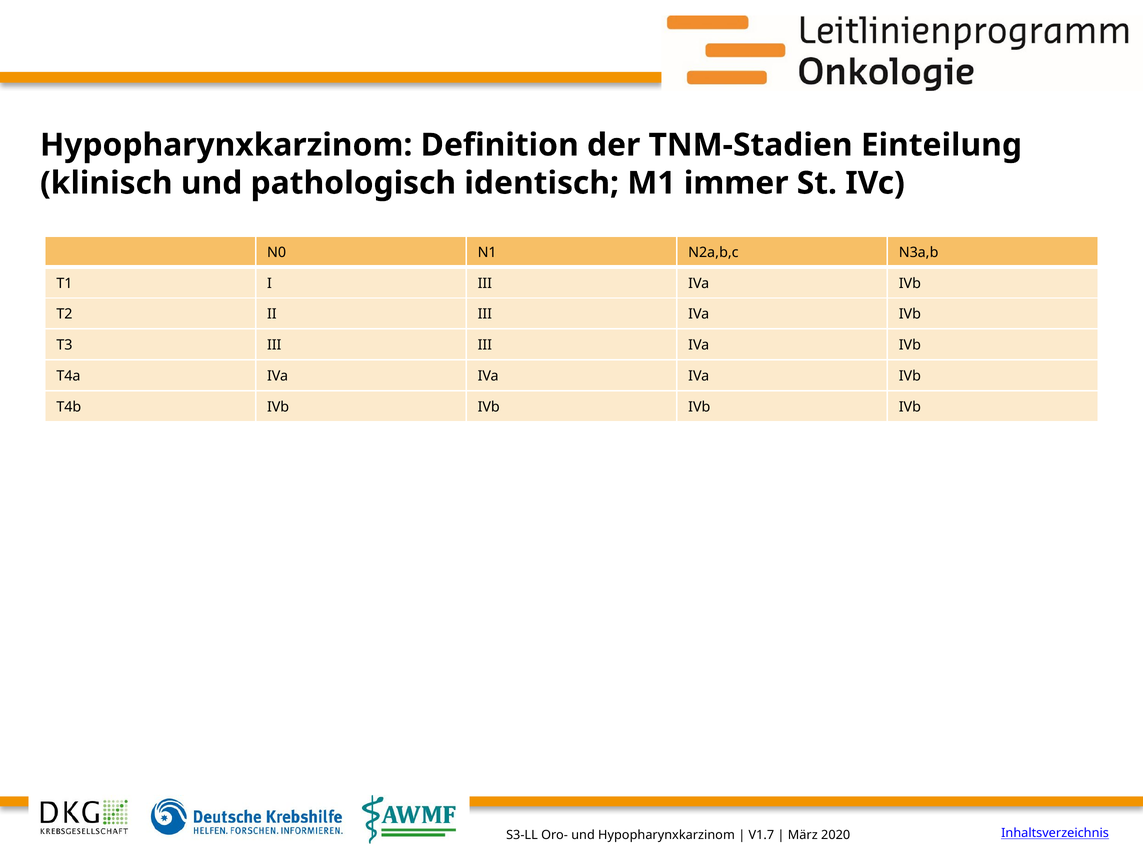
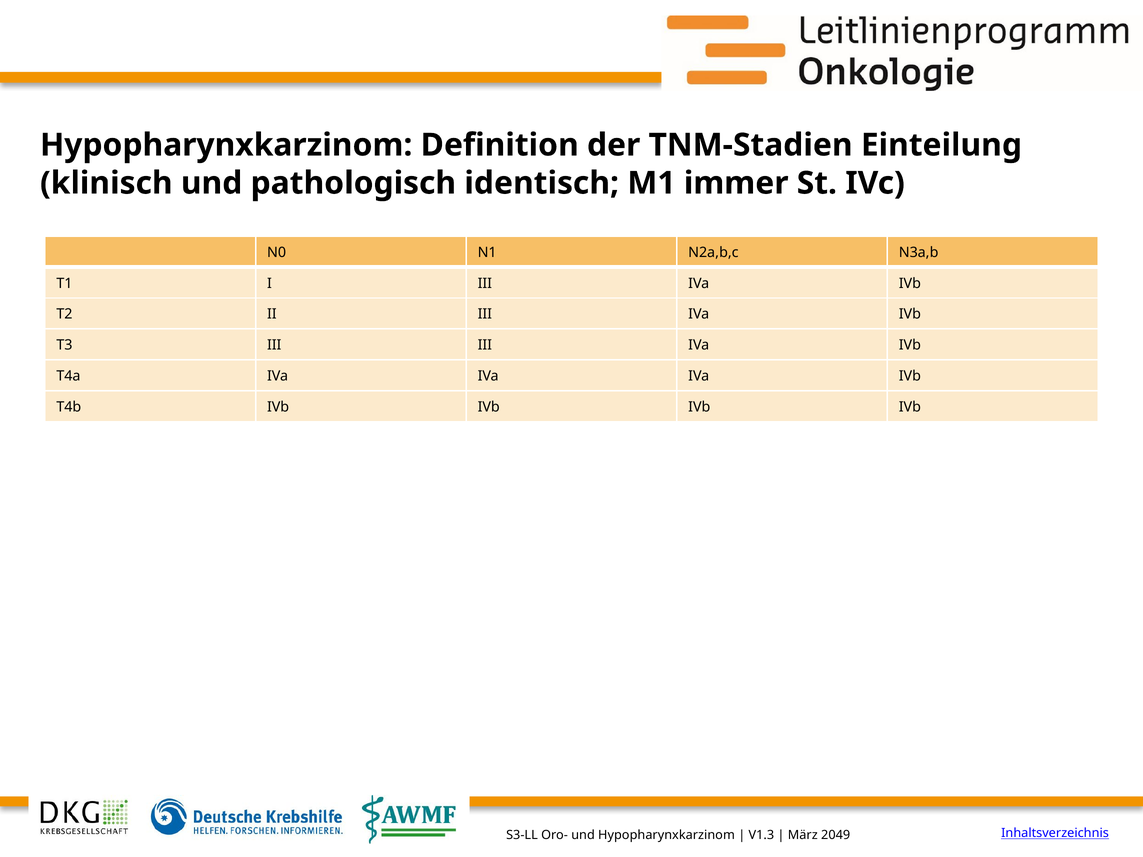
V1.7: V1.7 -> V1.3 (761, 835)
2020: 2020 -> 2049 (836, 835)
